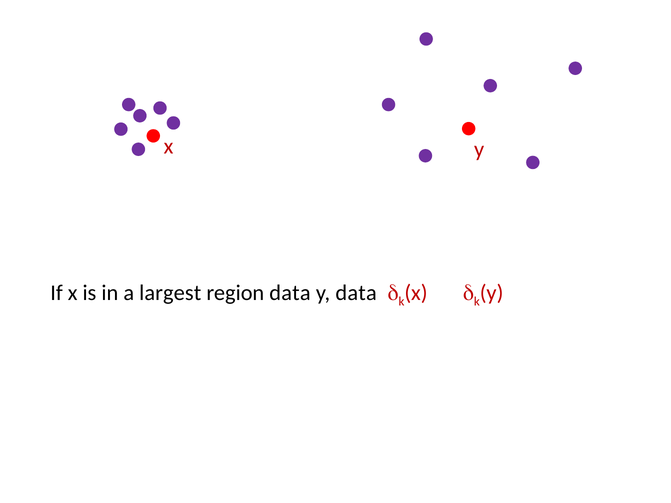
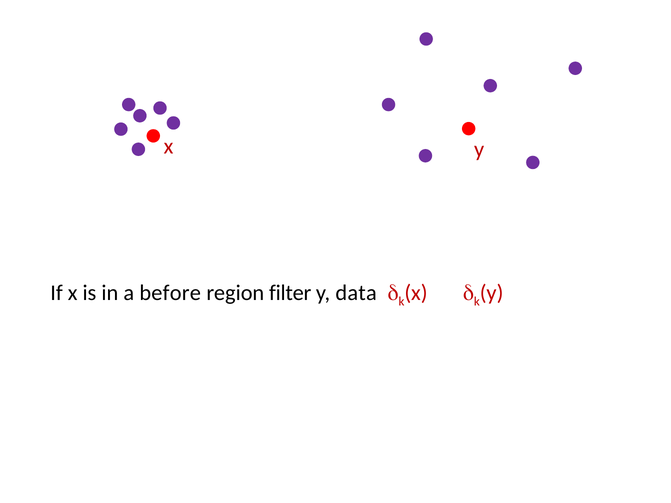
largest: largest -> before (170, 293)
region data: data -> filter (290, 293)
